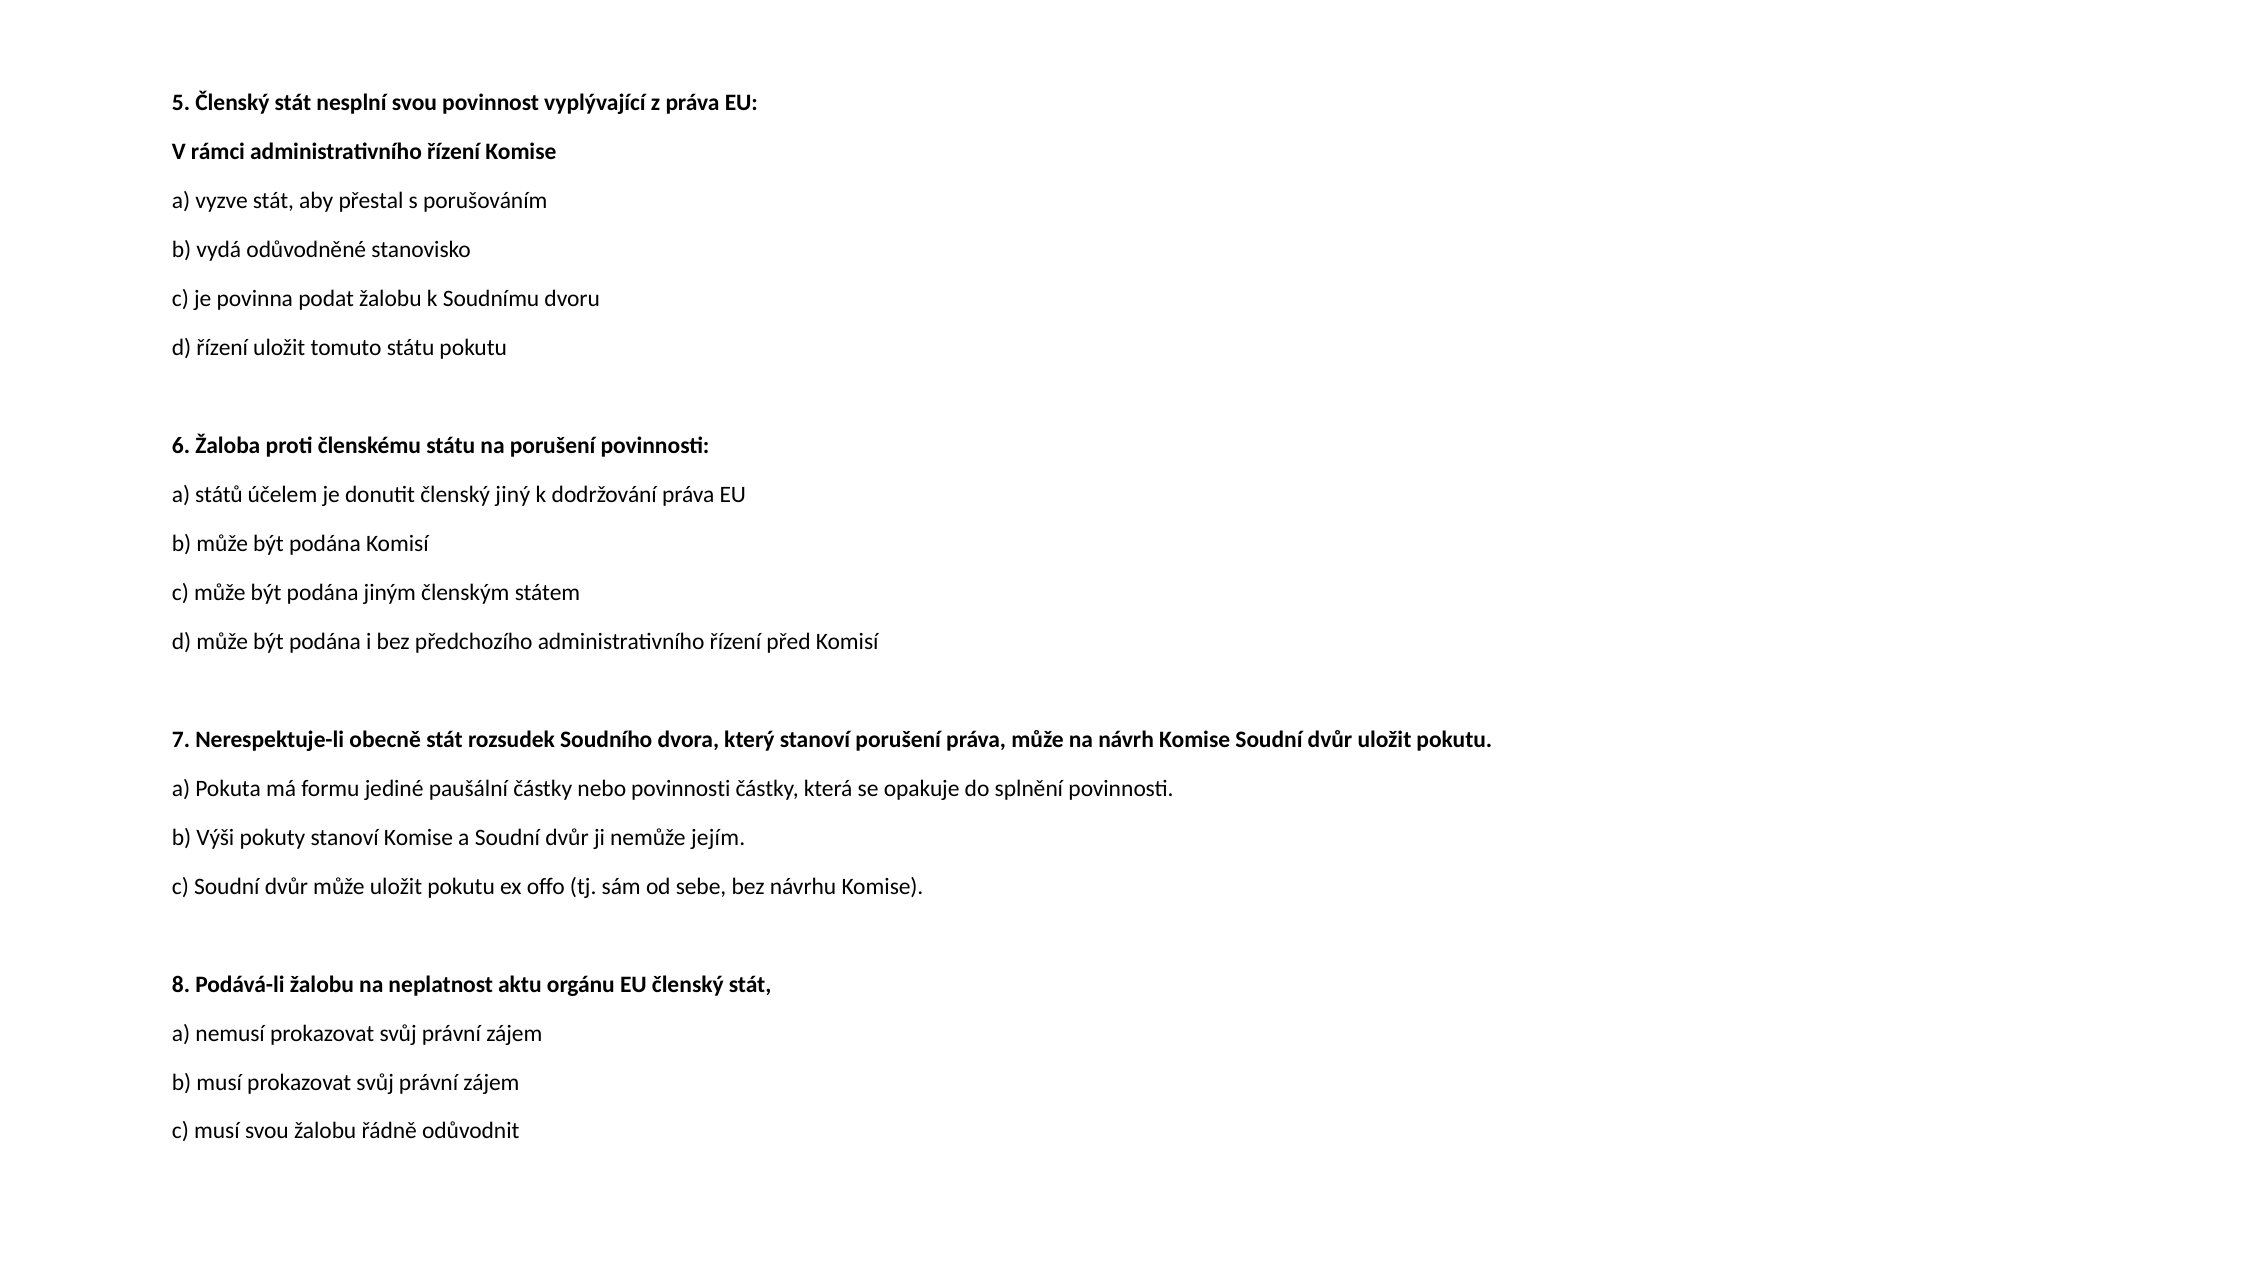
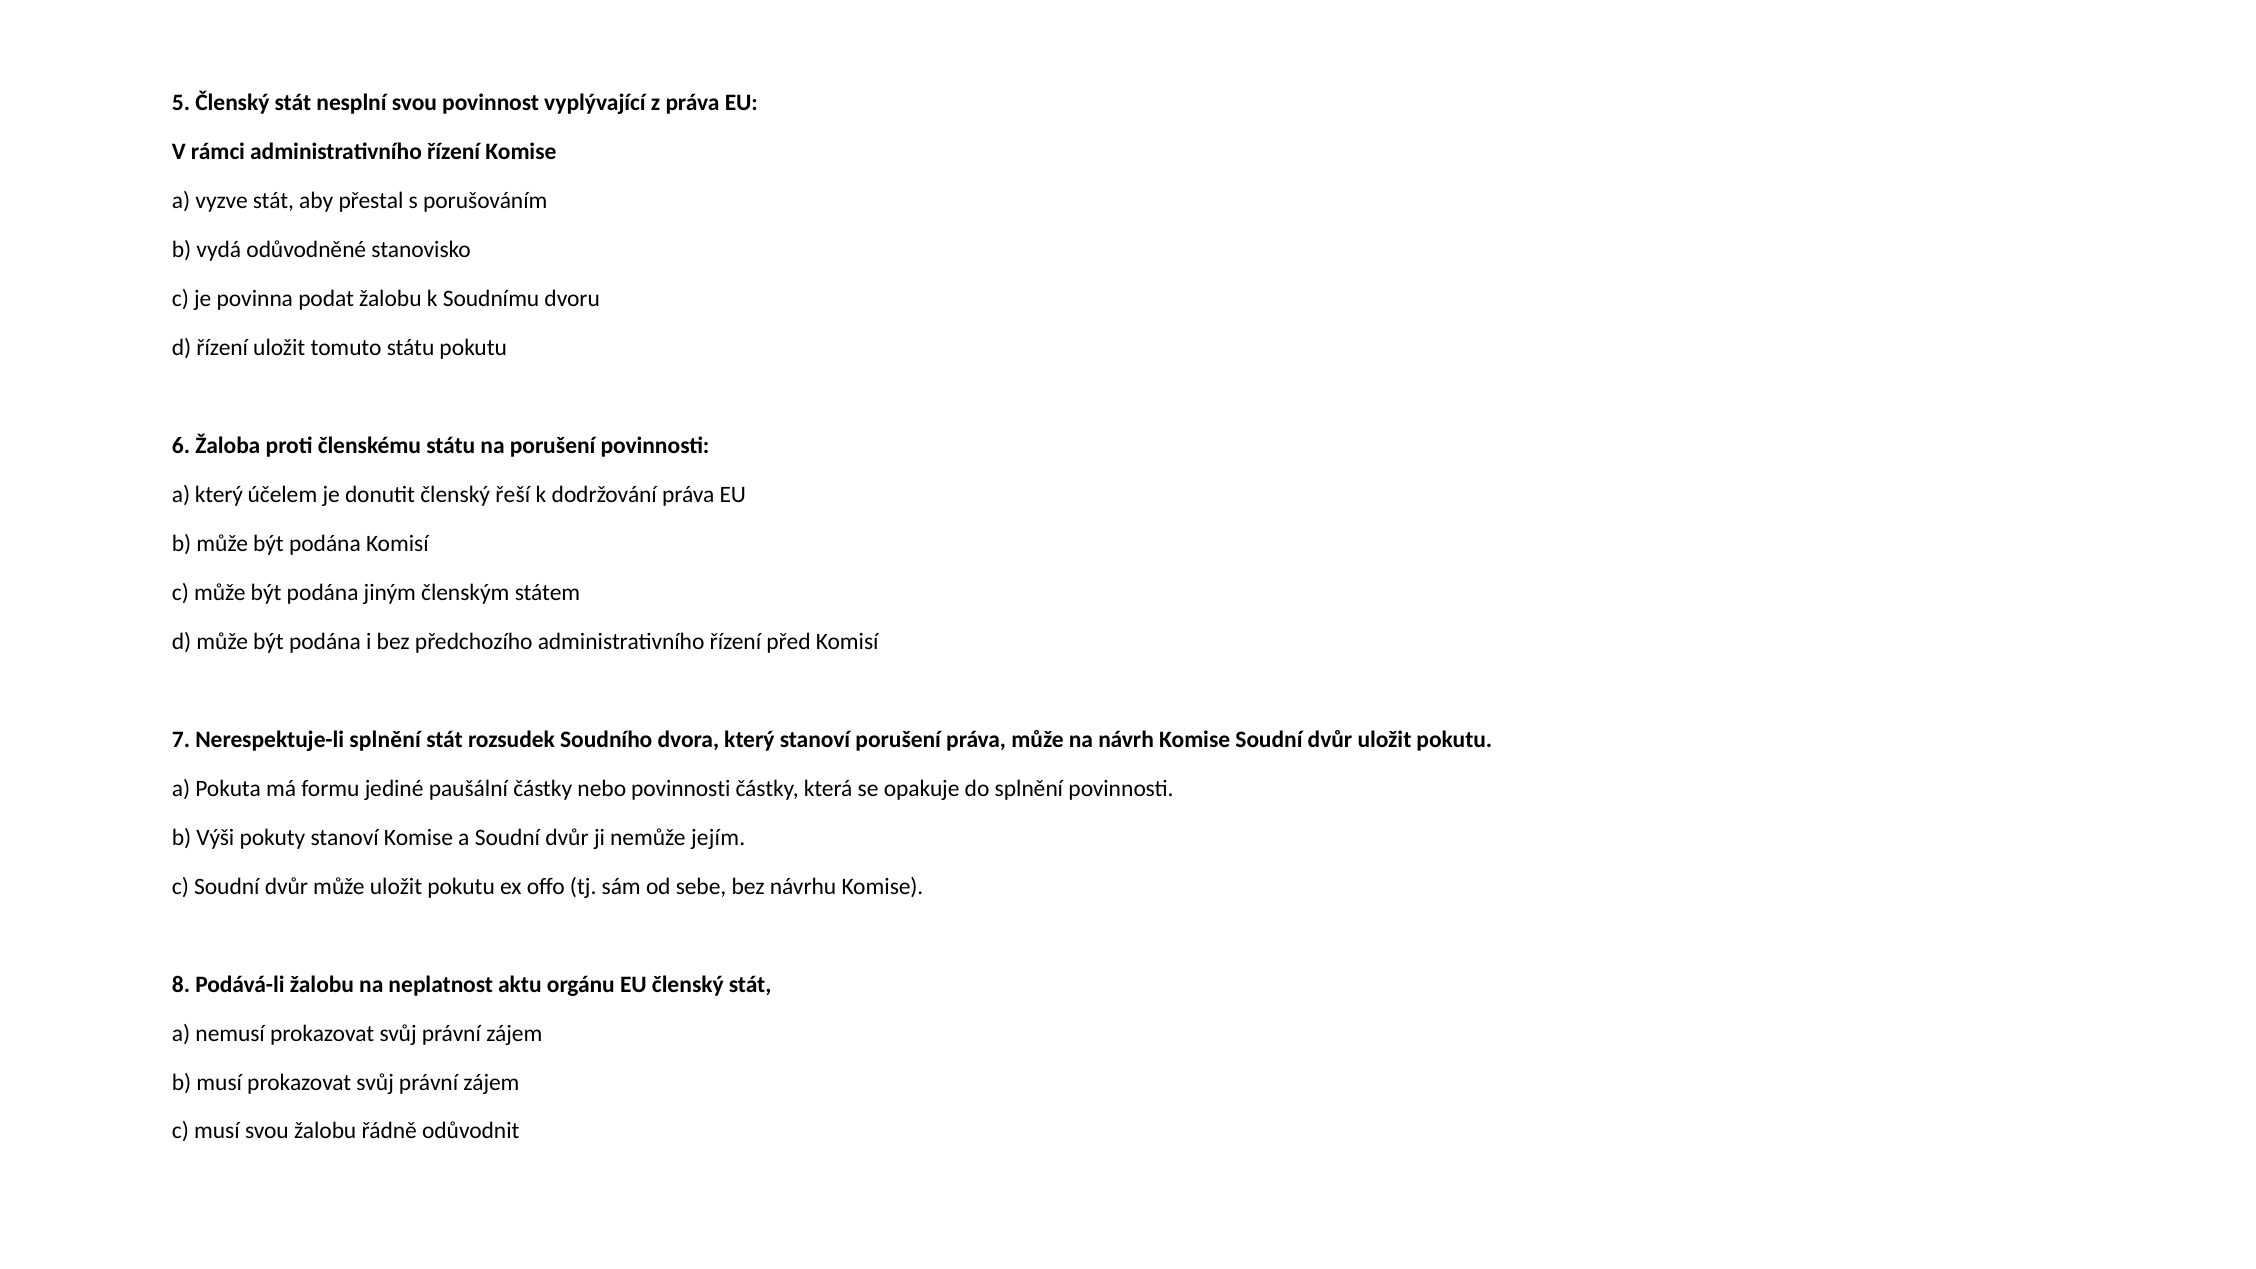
a států: států -> který (219, 495)
jiný: jiný -> řeší (513, 495)
Nerespektuje-li obecně: obecně -> splnění (385, 740)
